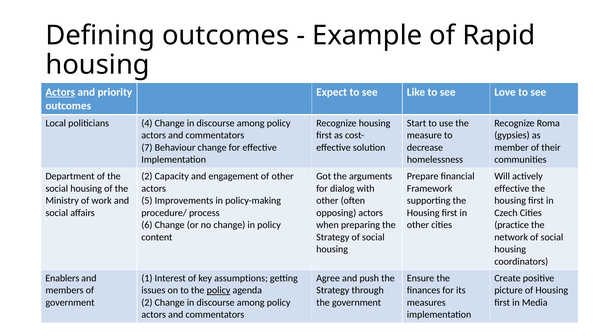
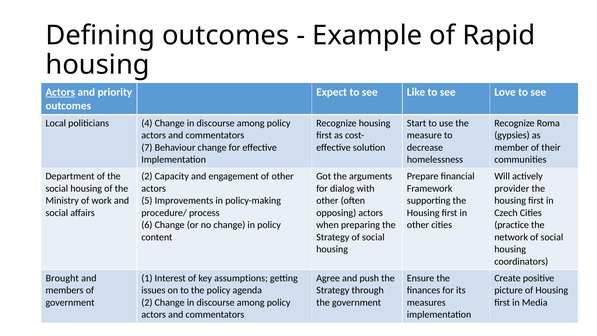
effective: effective -> provider (512, 188)
Enablers: Enablers -> Brought (62, 278)
policy underline: present -> none (219, 290)
